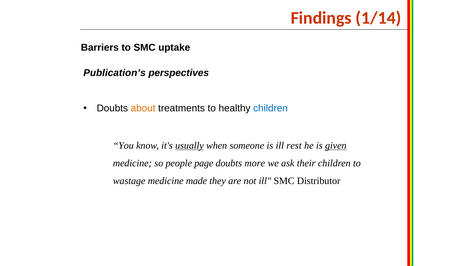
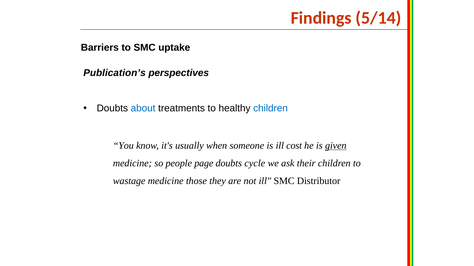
1/14: 1/14 -> 5/14 (379, 18)
about colour: orange -> blue (143, 109)
usually underline: present -> none (189, 146)
rest: rest -> cost (294, 146)
more: more -> cycle (255, 164)
made: made -> those (196, 181)
